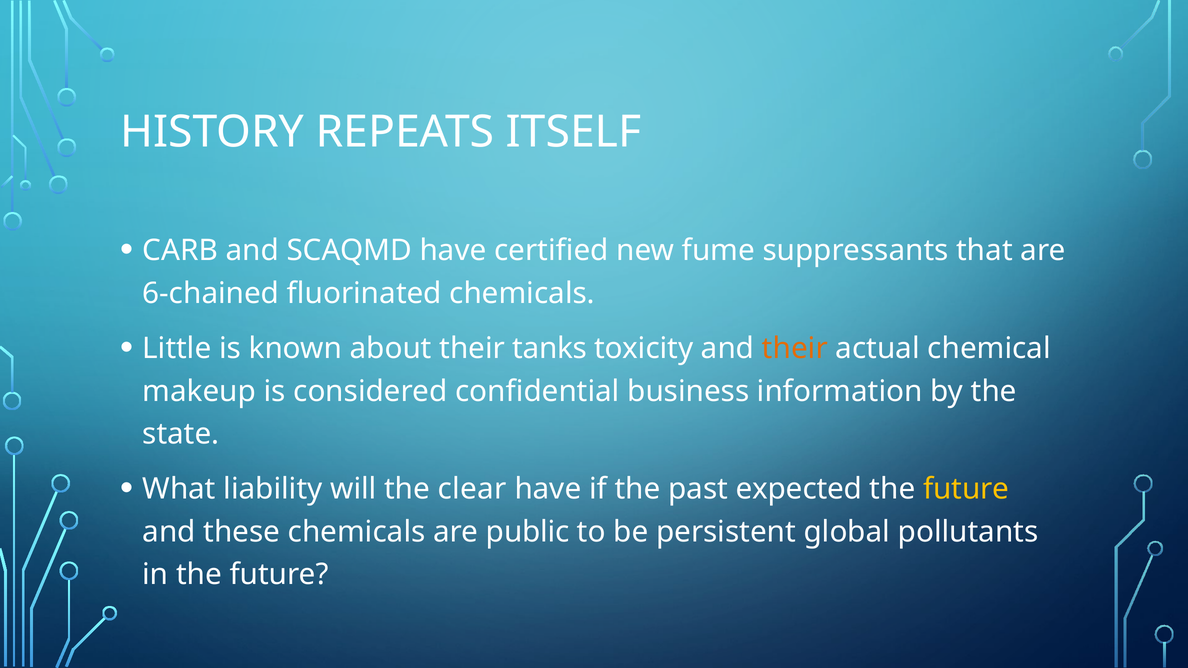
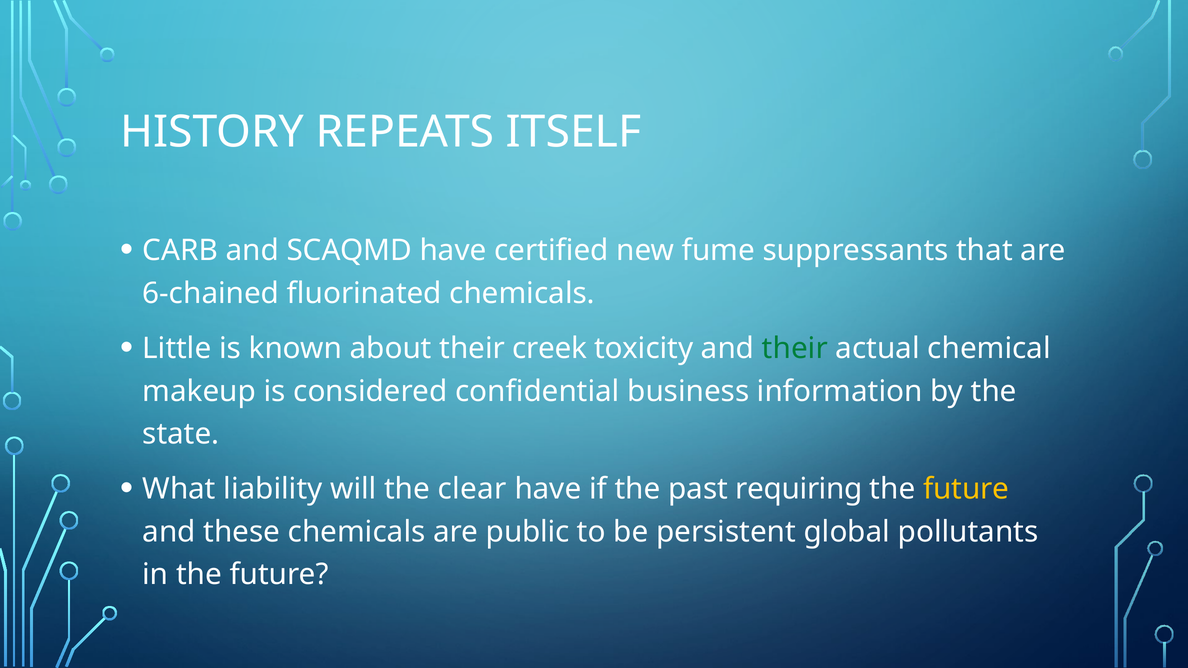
tanks: tanks -> creek (550, 349)
their colour: orange -> green (795, 349)
expected: expected -> requiring (799, 489)
